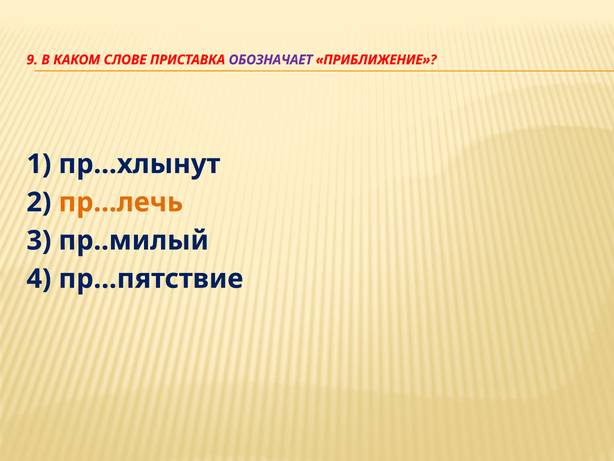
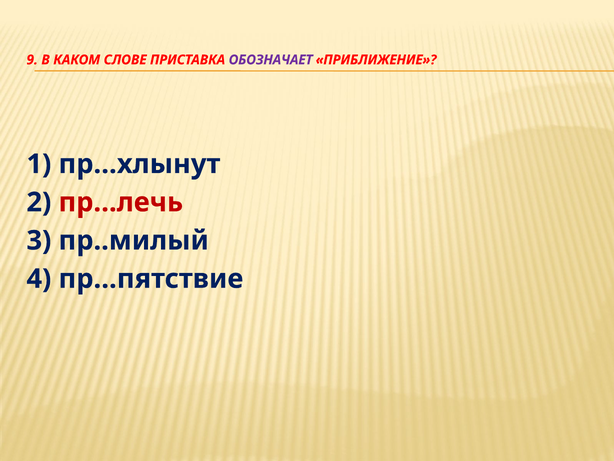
пр…лечь colour: orange -> red (121, 202)
